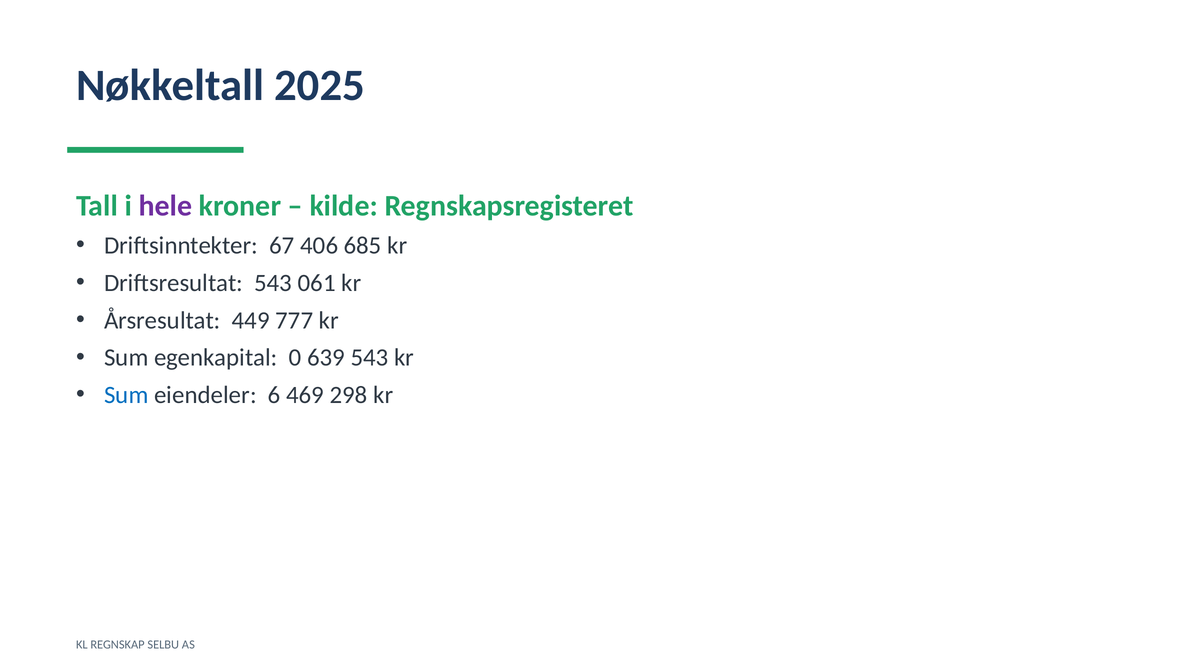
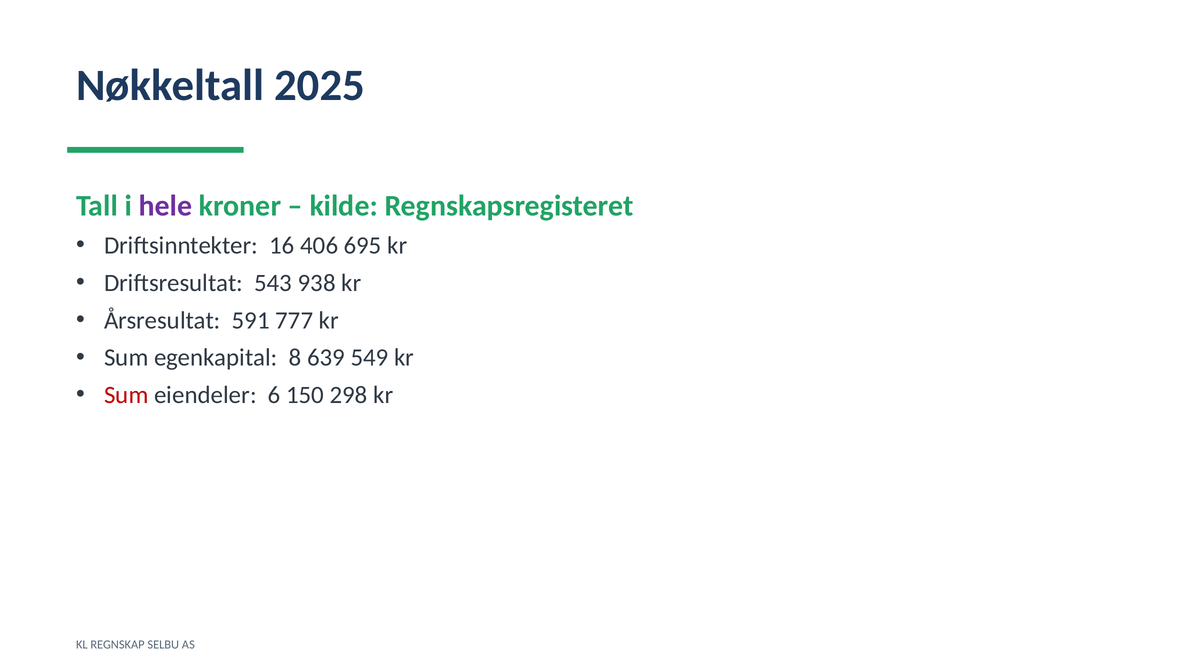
67: 67 -> 16 (282, 246)
685: 685 -> 695 (363, 246)
061: 061 -> 938 (317, 283)
449: 449 -> 591 (251, 320)
0: 0 -> 8 (295, 358)
639 543: 543 -> 549 (370, 358)
Sum colour: blue -> red (126, 395)
469: 469 -> 150 (305, 395)
